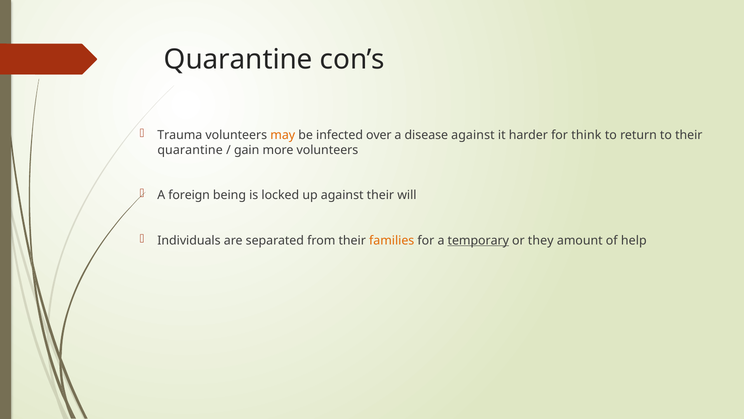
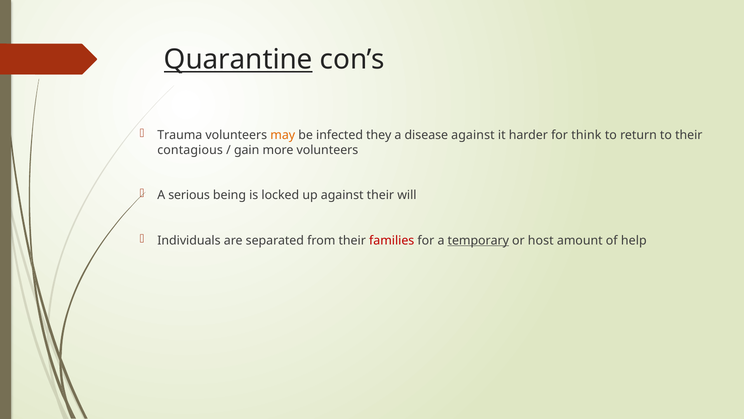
Quarantine underline: none -> present (238, 60)
over: over -> they (379, 135)
quarantine: quarantine -> contagious (190, 150)
foreign: foreign -> serious (189, 195)
families colour: orange -> red (392, 240)
they: they -> host (541, 240)
